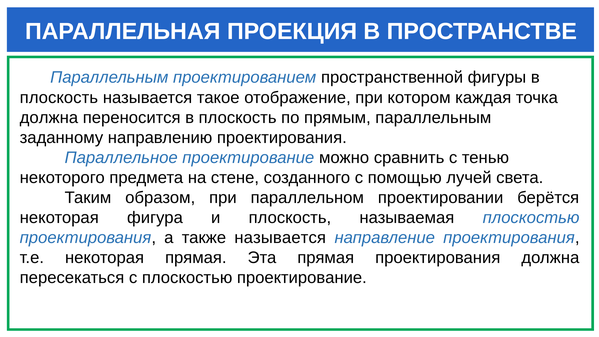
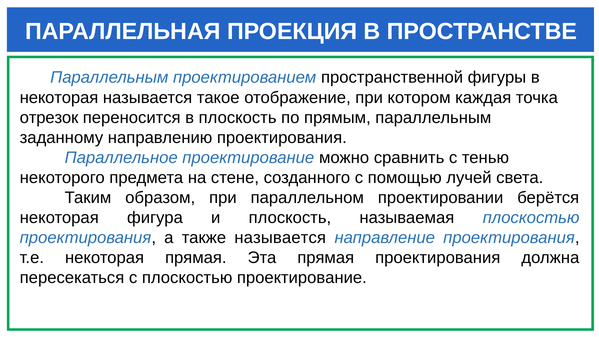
плоскость: плоскость -> некоторая (59, 98)
должна: должна -> отрезок (49, 118)
